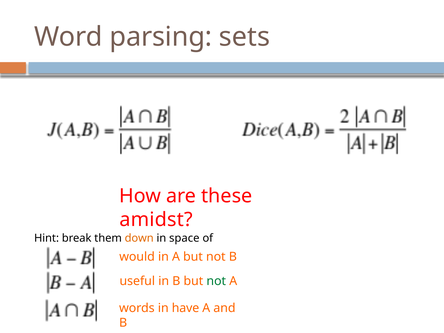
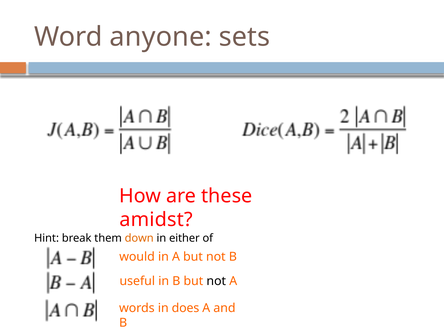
parsing: parsing -> anyone (161, 37)
space: space -> either (184, 238)
not colour: green -> black (216, 281)
have: have -> does (186, 308)
